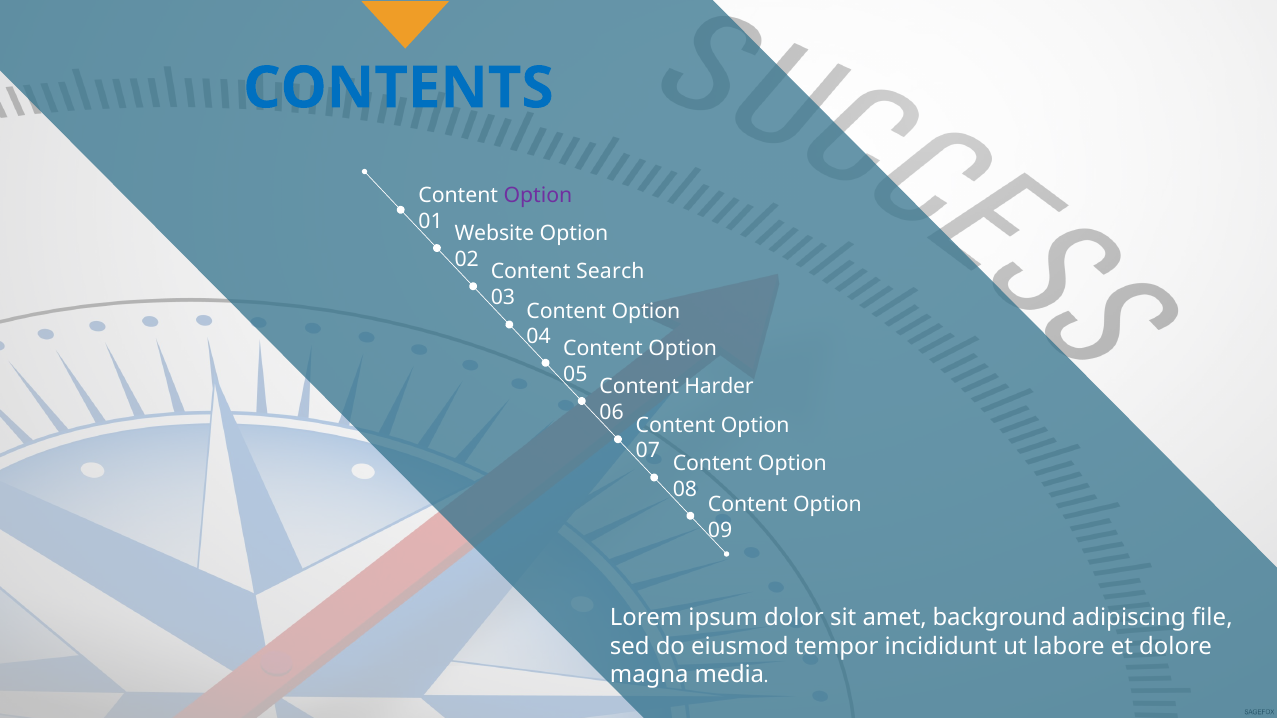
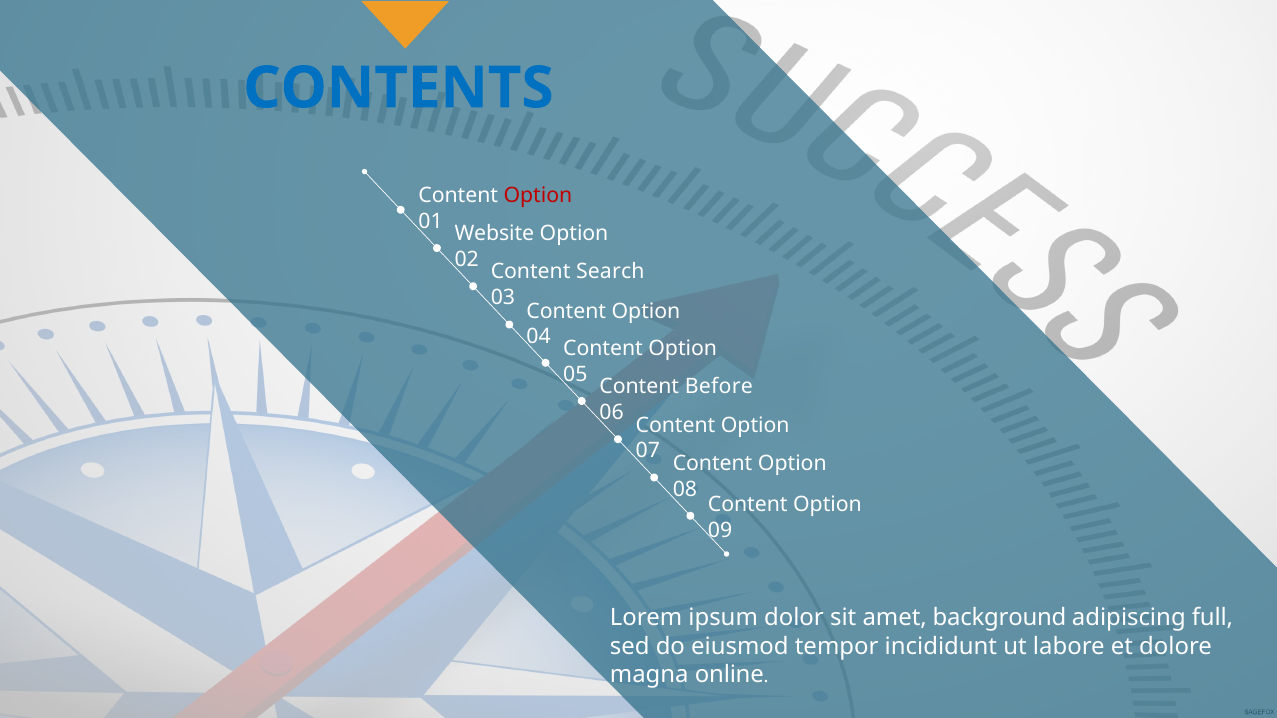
Option colour: purple -> red (538, 196)
Harder: Harder -> Before (719, 387)
file: file -> full (1212, 618)
media: media -> online (729, 675)
